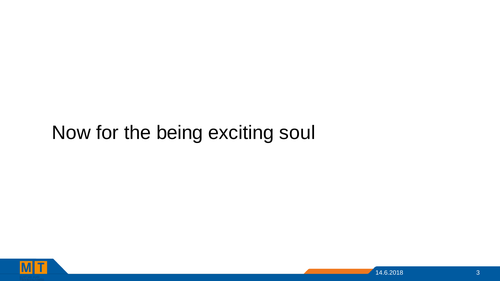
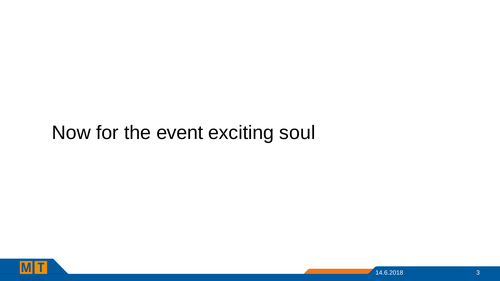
being: being -> event (180, 133)
